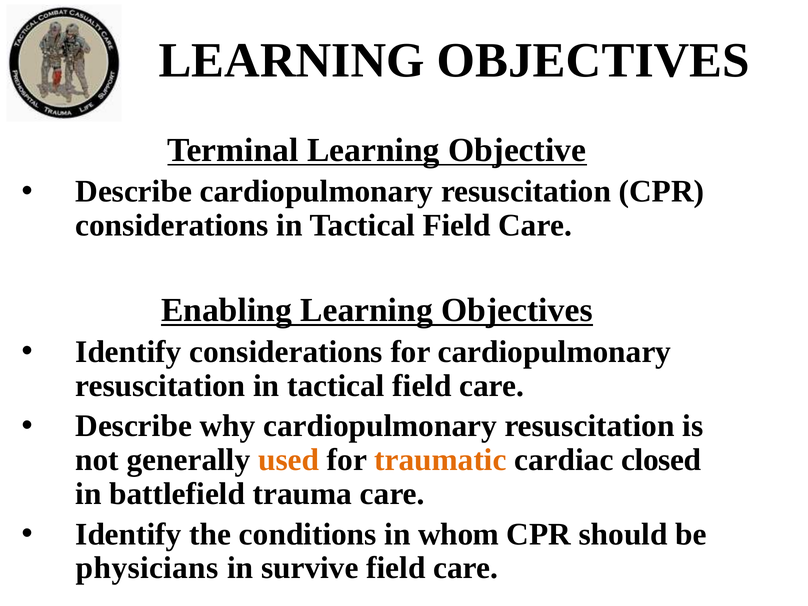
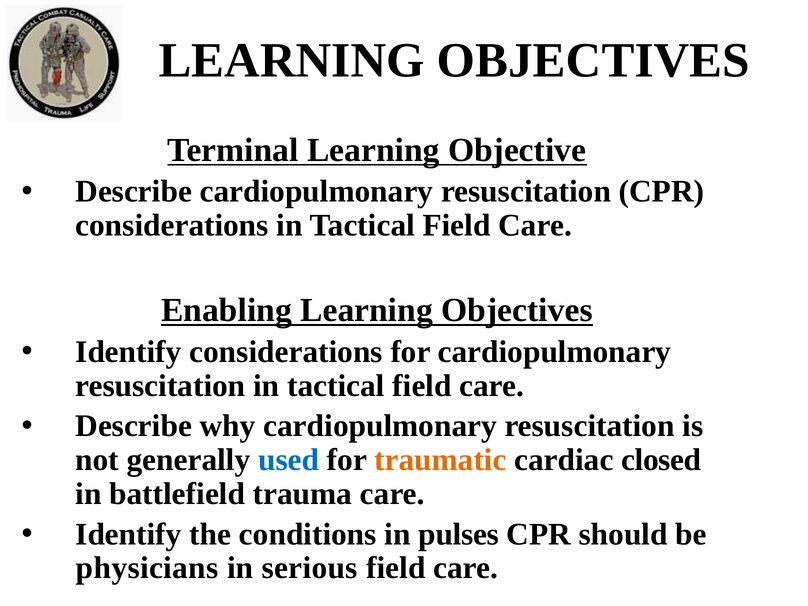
used colour: orange -> blue (289, 460)
whom: whom -> pulses (459, 534)
survive: survive -> serious (310, 568)
